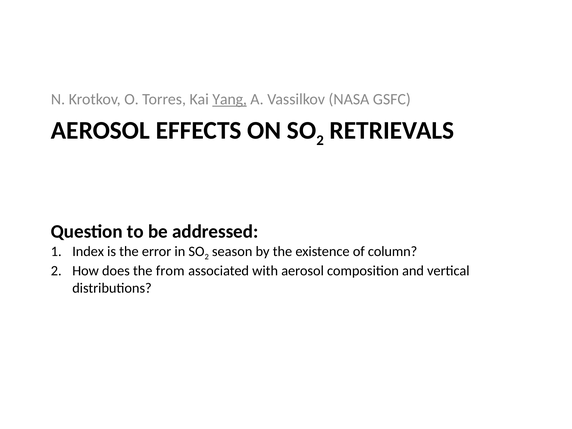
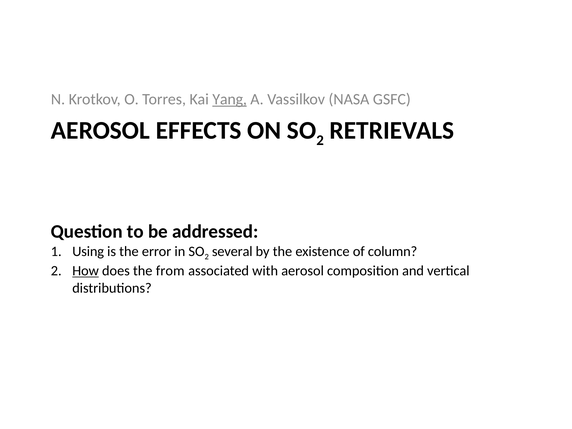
Index: Index -> Using (88, 251)
season: season -> several (232, 251)
How underline: none -> present (86, 271)
